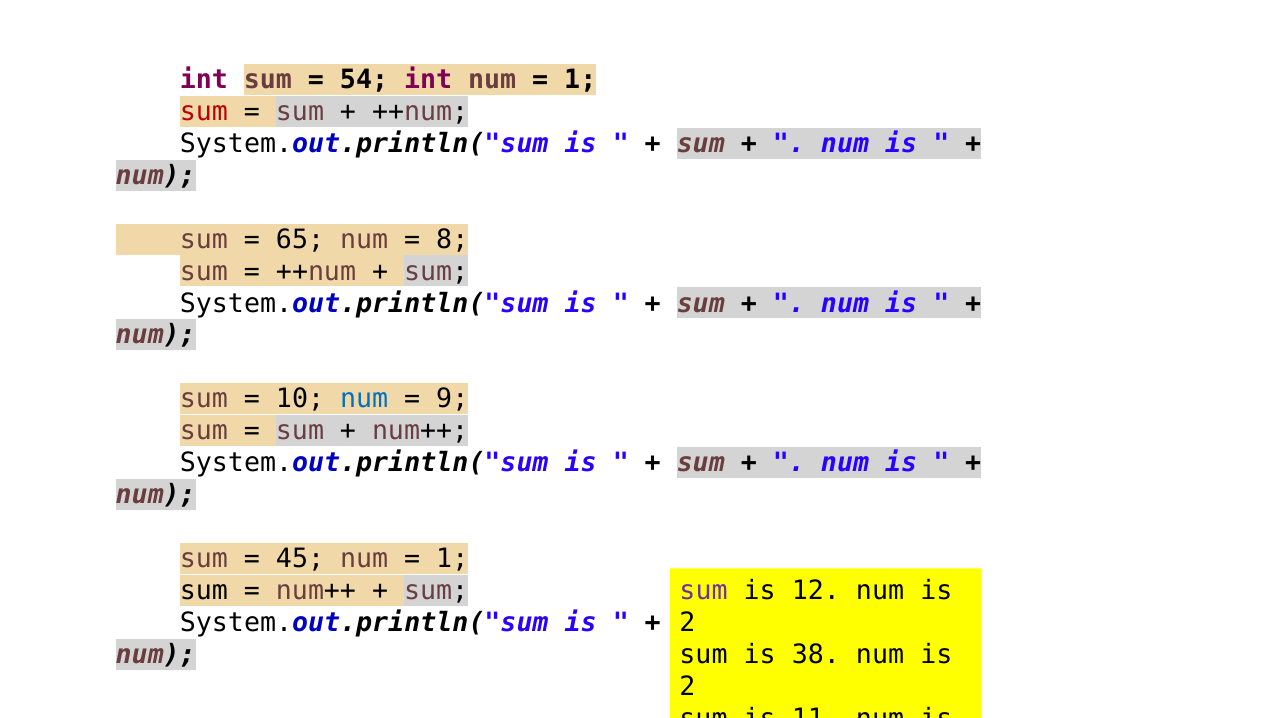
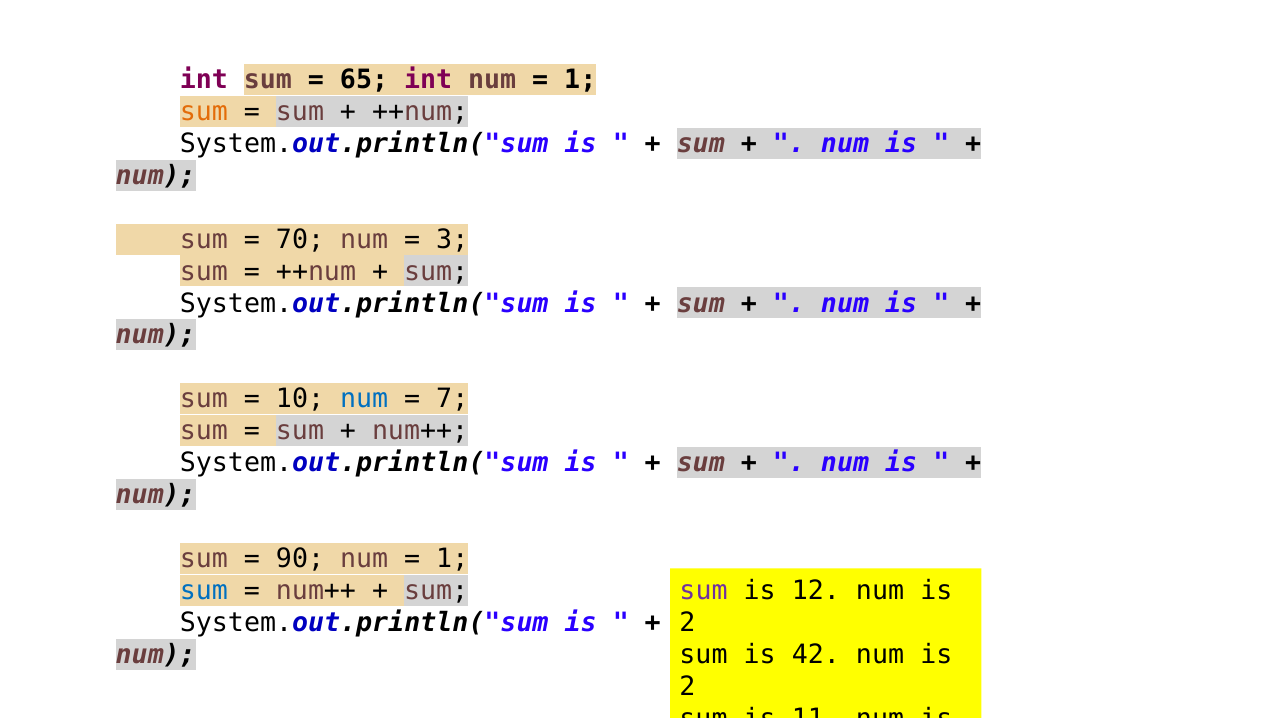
54: 54 -> 65 (364, 80)
sum colour: red -> orange (204, 112)
65: 65 -> 70 (300, 240)
8: 8 -> 3 (452, 240)
9: 9 -> 7 (452, 399)
45: 45 -> 90 (300, 559)
sum colour: black -> blue (204, 591)
38: 38 -> 42 (816, 655)
